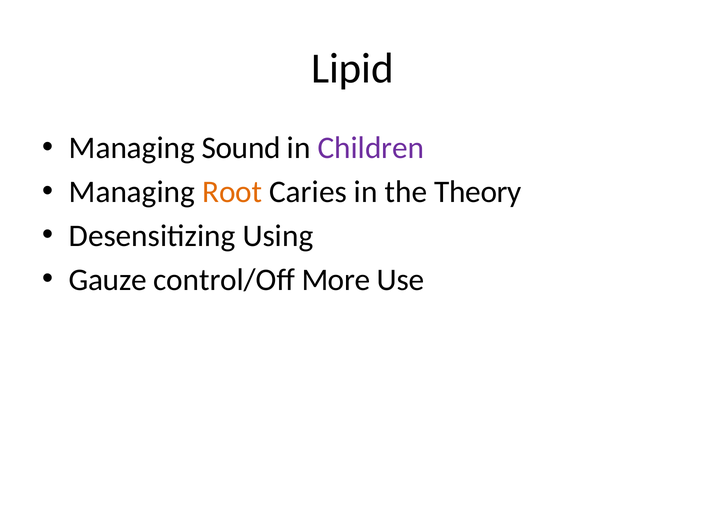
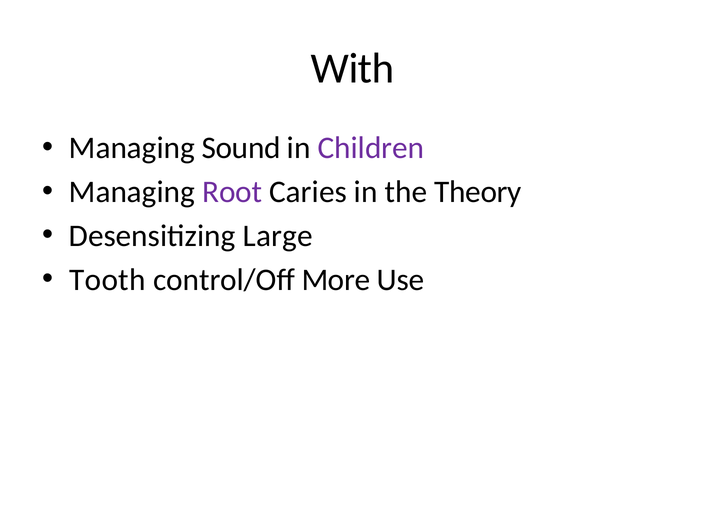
Lipid: Lipid -> With (353, 68)
Root colour: orange -> purple (232, 192)
Using: Using -> Large (278, 236)
Gauze: Gauze -> Tooth (107, 280)
